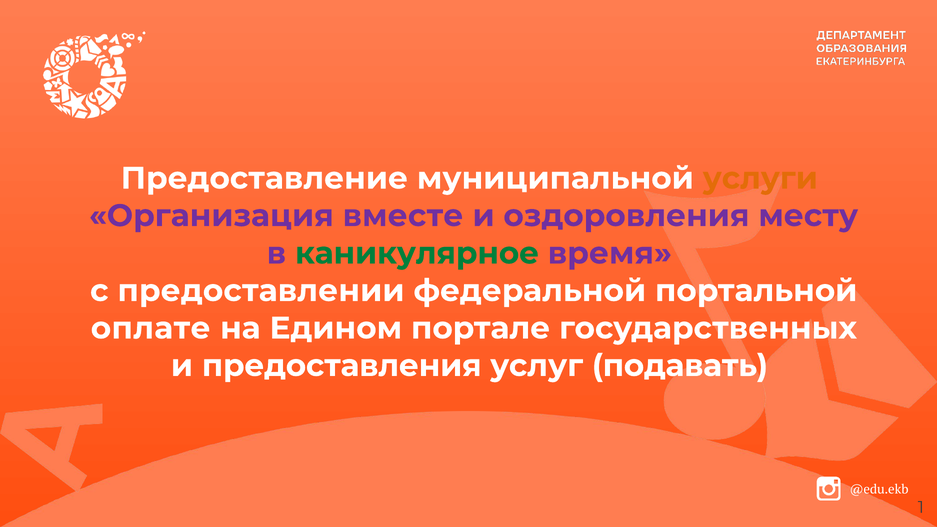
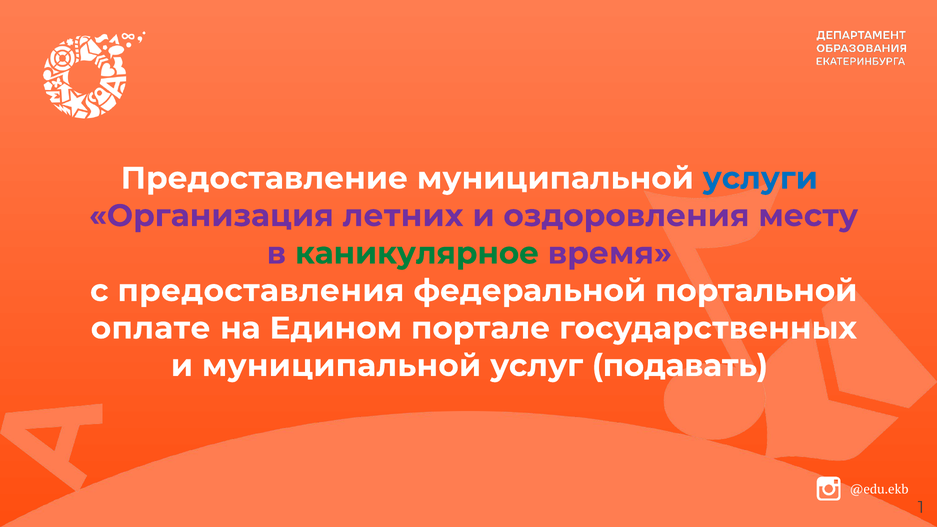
услуги colour: orange -> blue (760, 178)
вместе: вместе -> летних (403, 216)
предоставлении: предоставлении -> предоставления (261, 291)
и предоставления: предоставления -> муниципальной (341, 366)
